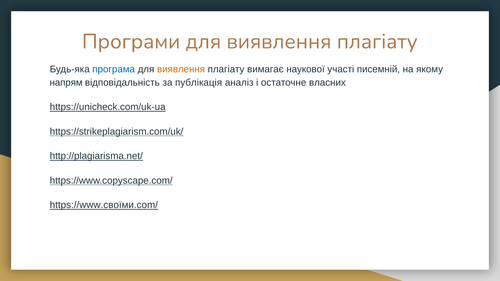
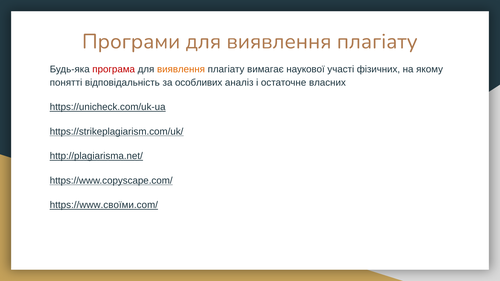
програма colour: blue -> red (114, 69)
писемній: писемній -> фізичних (378, 69)
напрям: напрям -> понятті (66, 83)
публікація: публікація -> особливих (199, 83)
